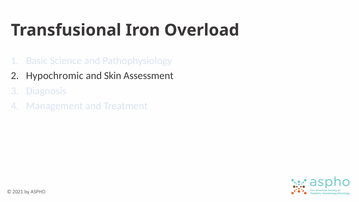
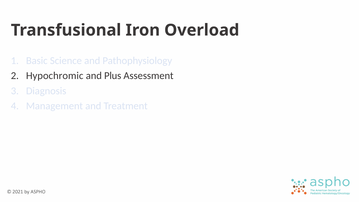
Skin: Skin -> Plus (113, 76)
